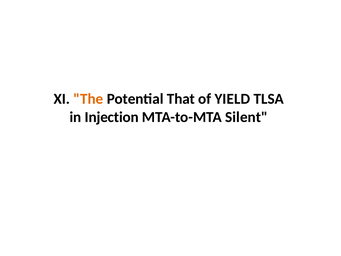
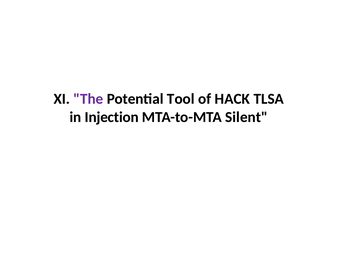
The colour: orange -> purple (88, 99)
That: That -> Tool (181, 99)
YIELD: YIELD -> HACK (232, 99)
